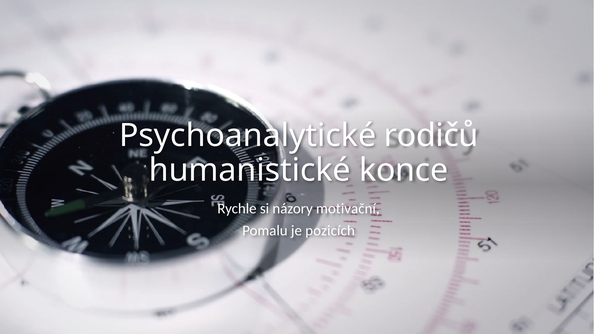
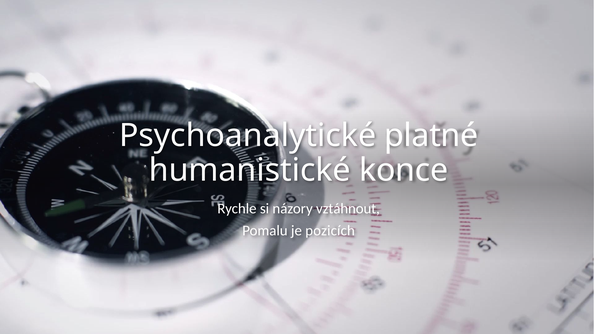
rodičů: rodičů -> platné (431, 135)
motivační: motivační -> vztáhnout (348, 209)
